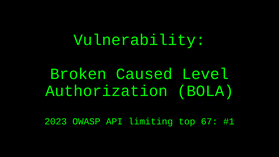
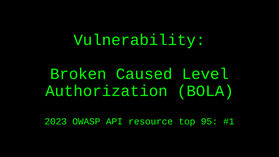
limiting: limiting -> resource (151, 121)
67: 67 -> 95 (209, 121)
